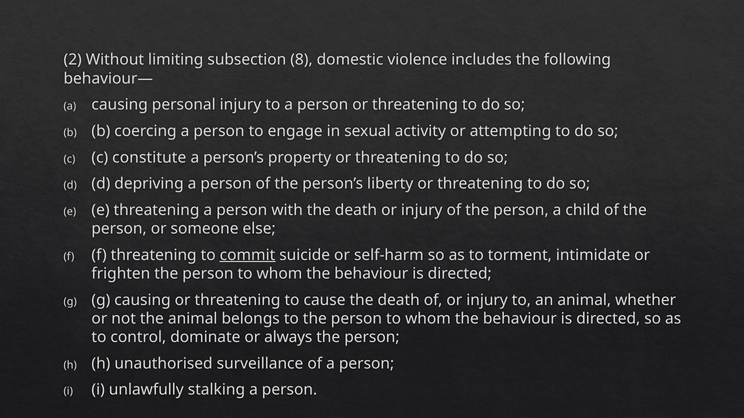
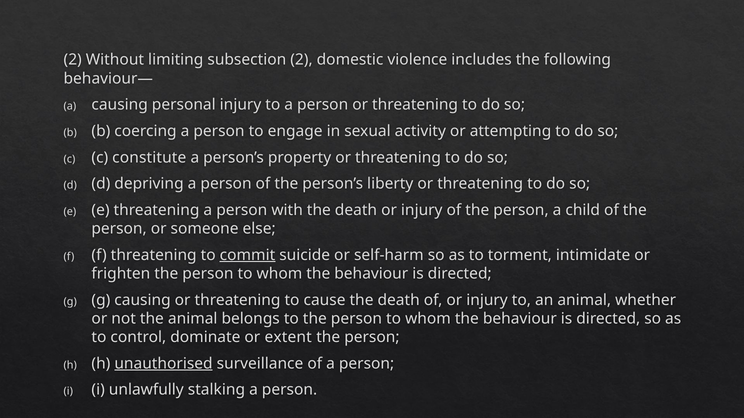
subsection 8: 8 -> 2 (302, 60)
always: always -> extent (288, 337)
unauthorised underline: none -> present (163, 364)
